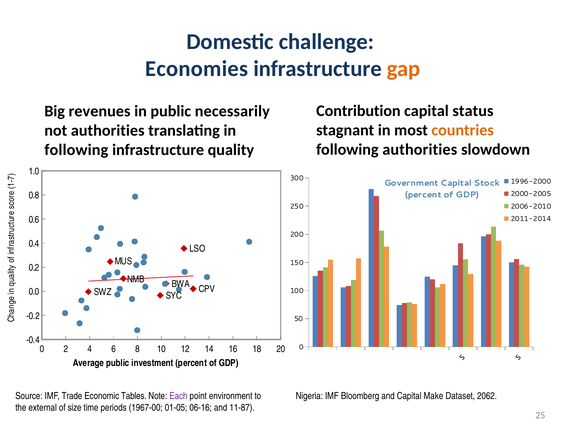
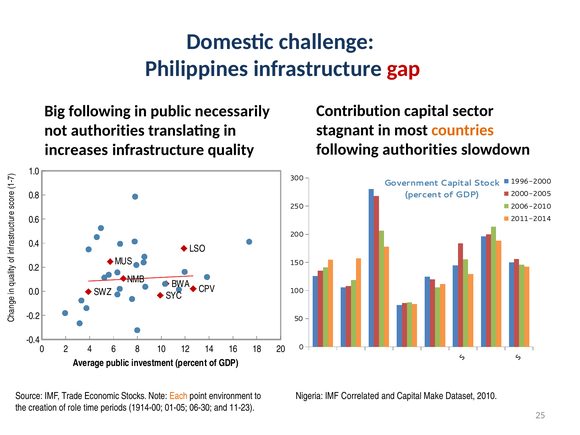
Economies: Economies -> Philippines (197, 69)
gap colour: orange -> red (404, 69)
status: status -> sector (473, 111)
Big revenues: revenues -> following (100, 111)
following: following -> increases (76, 150)
Tables: Tables -> Stocks (134, 396)
Each colour: purple -> orange (178, 396)
Bloomberg: Bloomberg -> Correlated (360, 396)
2062: 2062 -> 2010 (487, 396)
external: external -> creation (43, 408)
size: size -> role (74, 408)
1967-00: 1967-00 -> 1914-00 (146, 408)
06-16: 06-16 -> 06-30 (201, 408)
11-87: 11-87 -> 11-23 (242, 408)
